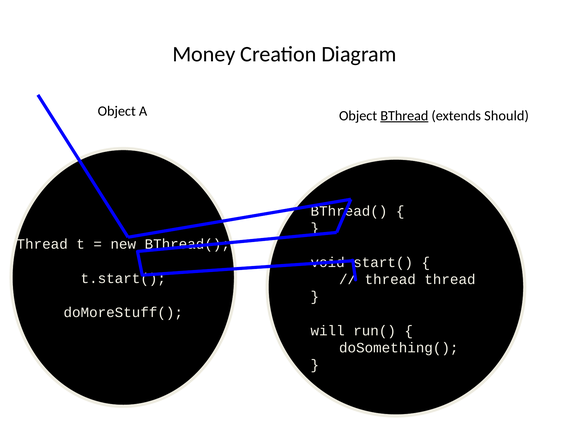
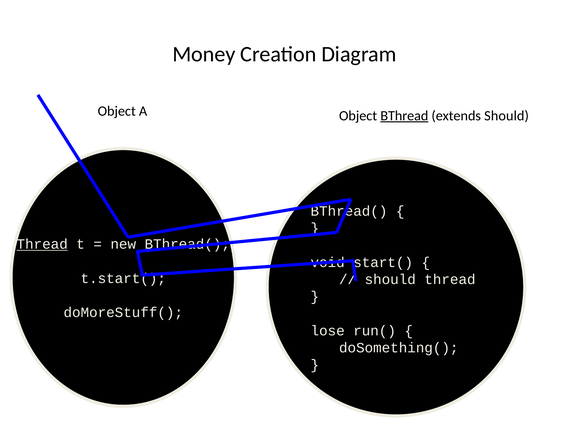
Thread underline: none -> present (42, 244)
thread: thread -> should (390, 279)
will: will -> lose (328, 331)
